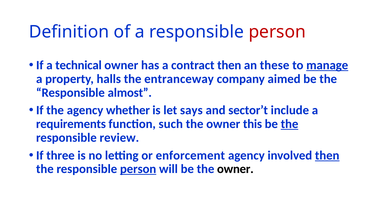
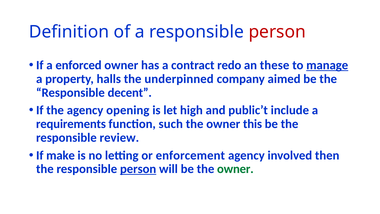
technical: technical -> enforced (79, 65)
contract then: then -> redo (229, 65)
entranceway: entranceway -> underpinned (179, 79)
almost: almost -> decent (130, 92)
whether: whether -> opening (128, 110)
says: says -> high (191, 110)
sector’t: sector’t -> public’t (248, 110)
the underline: present -> none (290, 124)
three: three -> make (61, 155)
then underline: present -> none (327, 155)
owner colour: black -> green (235, 169)
